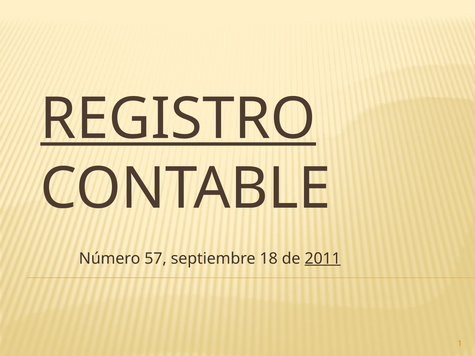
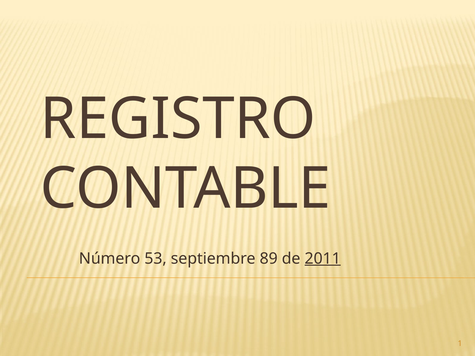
REGISTRO underline: present -> none (178, 119)
57: 57 -> 53 (156, 259)
18: 18 -> 89 (269, 259)
